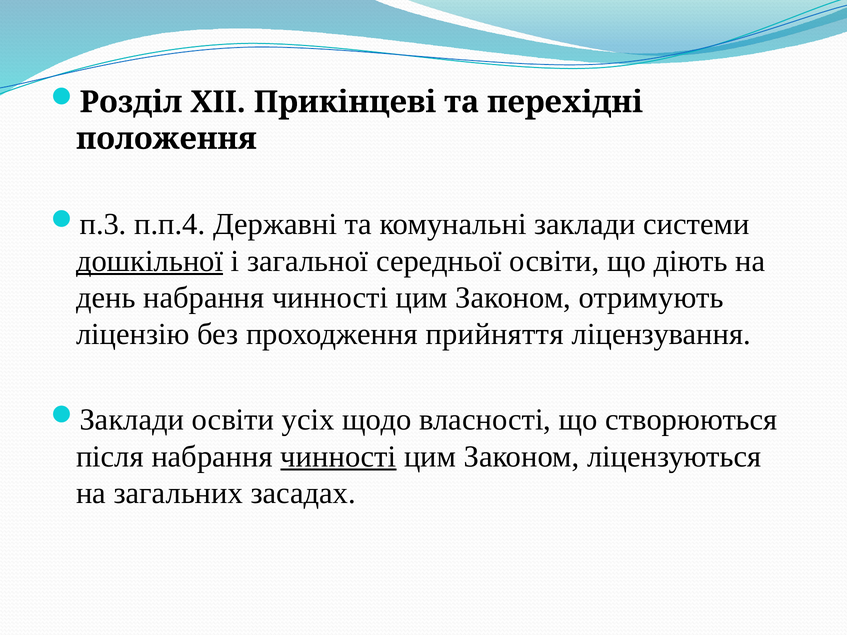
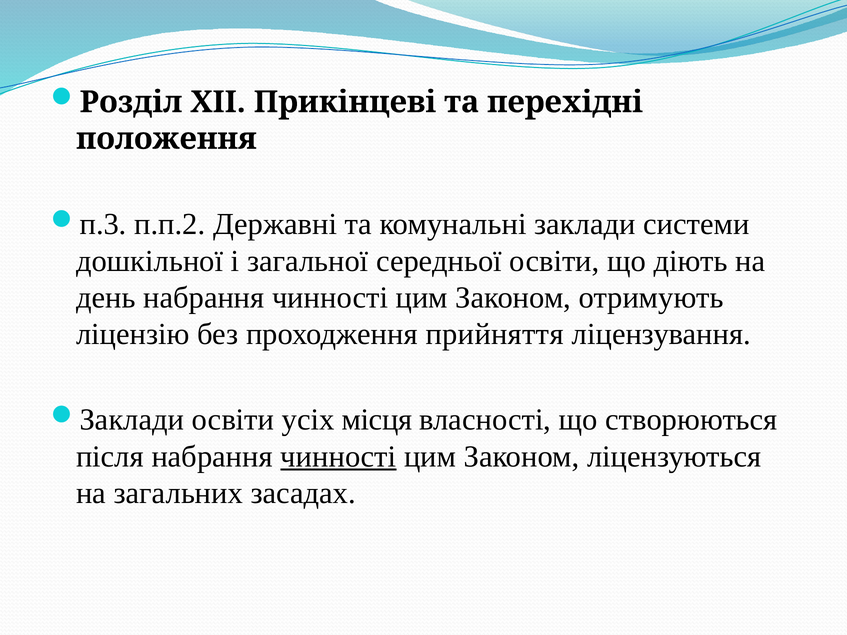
п.п.4: п.п.4 -> п.п.2 (170, 224)
дошкільної underline: present -> none (150, 261)
щодо: щодо -> місця (377, 420)
